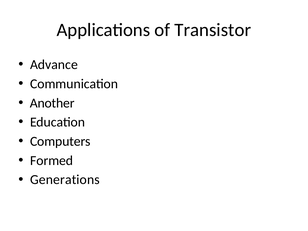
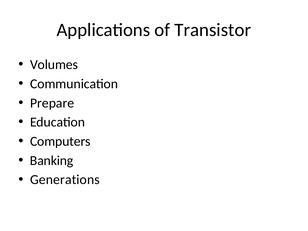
Advance: Advance -> Volumes (54, 65)
Another: Another -> Prepare (52, 103)
Formed: Formed -> Banking (52, 161)
